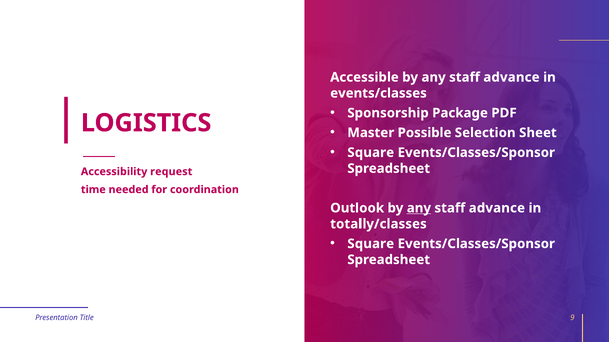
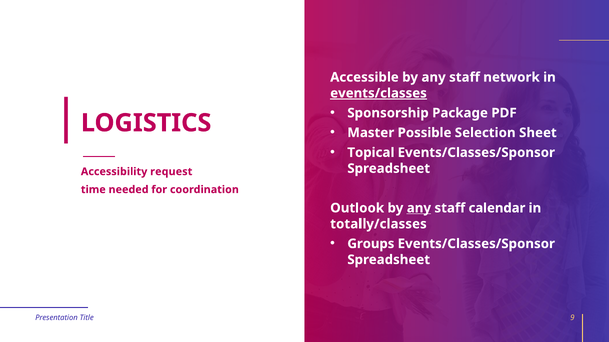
advance: advance -> network (511, 77)
events/classes underline: none -> present (378, 93)
Square: Square -> Topical (371, 153)
advance: advance -> calendar (497, 208)
Square: Square -> Groups (371, 244)
